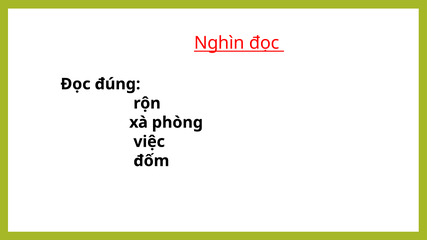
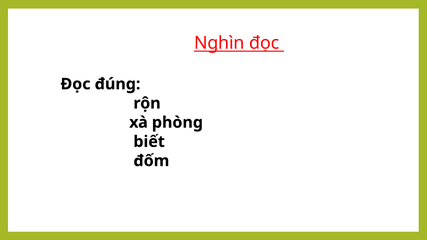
việc: việc -> biết (149, 142)
